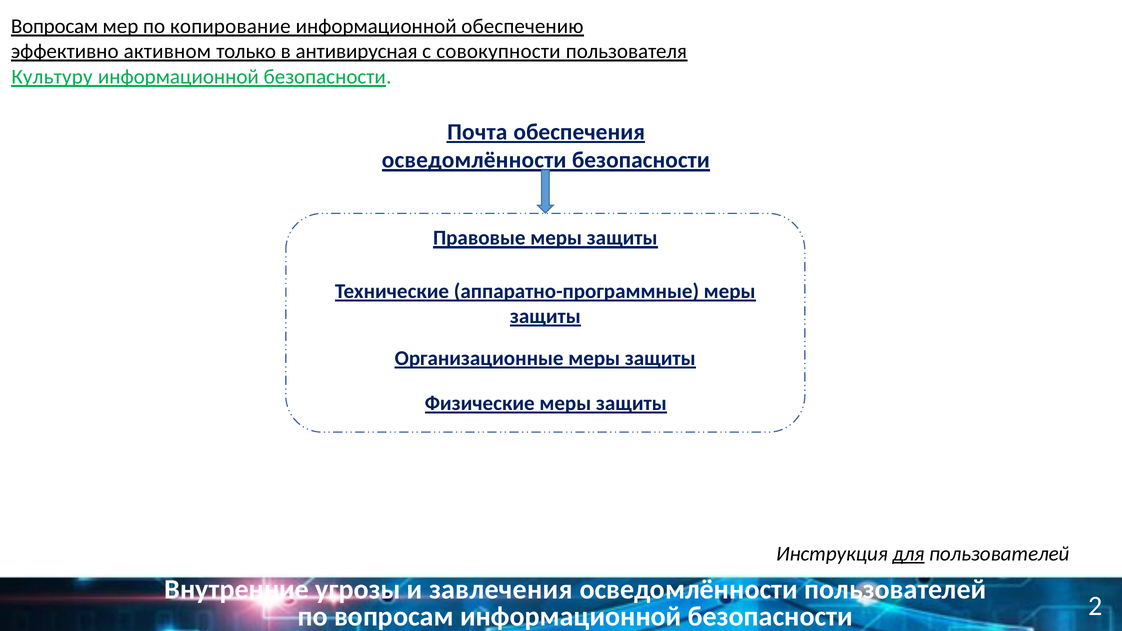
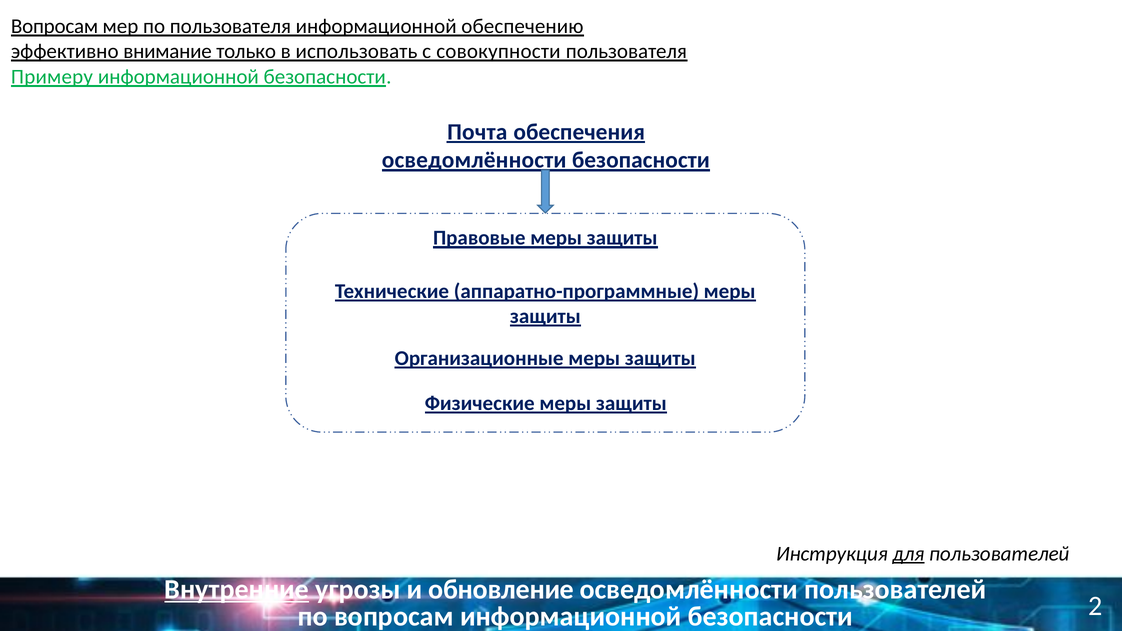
по копирование: копирование -> пользователя (230, 26)
активном: активном -> внимание (168, 52)
антивирусная: антивирусная -> использовать (356, 52)
Культуру: Культуру -> Примеру (52, 77)
Внутренние underline: none -> present (237, 590)
завлечения: завлечения -> обновление (501, 590)
